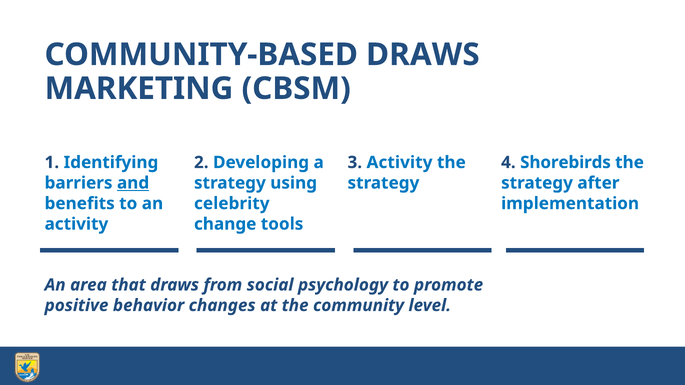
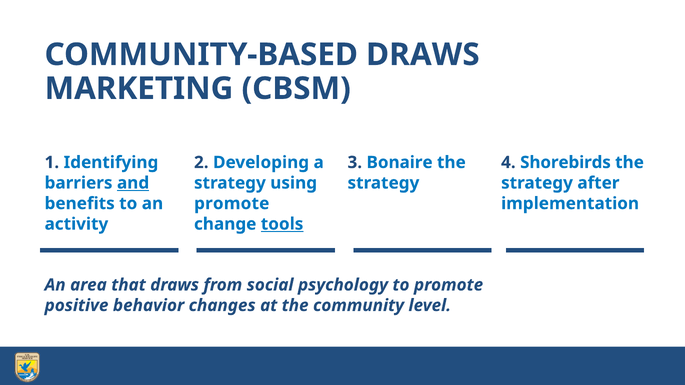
3 Activity: Activity -> Bonaire (400, 163)
celebrity: celebrity -> promote (232, 204)
tools underline: none -> present (282, 224)
